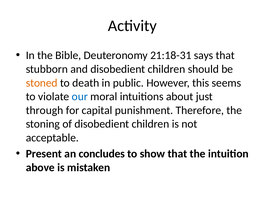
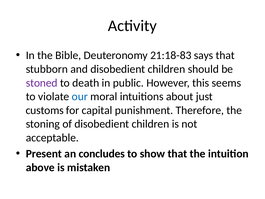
21:18-31: 21:18-31 -> 21:18-83 (171, 55)
stoned colour: orange -> purple (42, 83)
through: through -> customs (45, 110)
